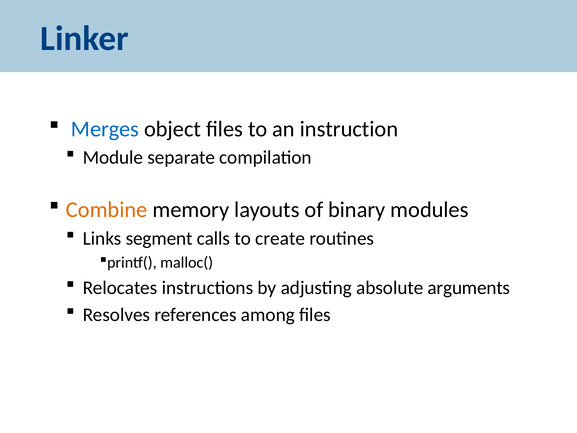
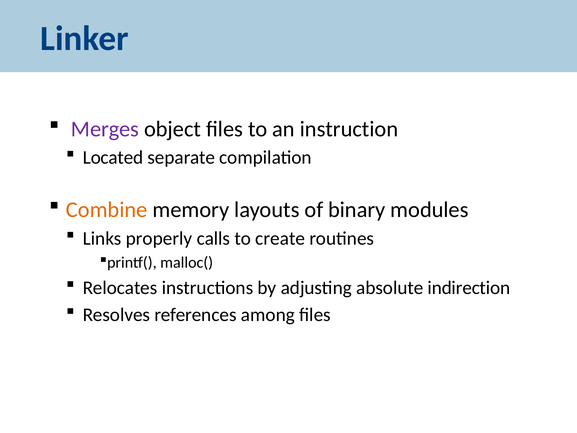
Merges colour: blue -> purple (105, 129)
Module: Module -> Located (113, 158)
segment: segment -> properly (159, 238)
arguments: arguments -> indirection (469, 288)
